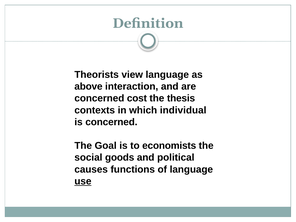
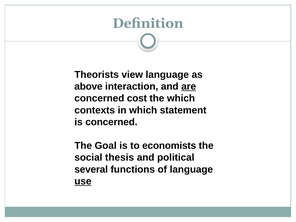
are underline: none -> present (189, 86)
the thesis: thesis -> which (181, 98)
individual: individual -> statement (183, 110)
goods: goods -> thesis (120, 158)
causes: causes -> several (91, 169)
